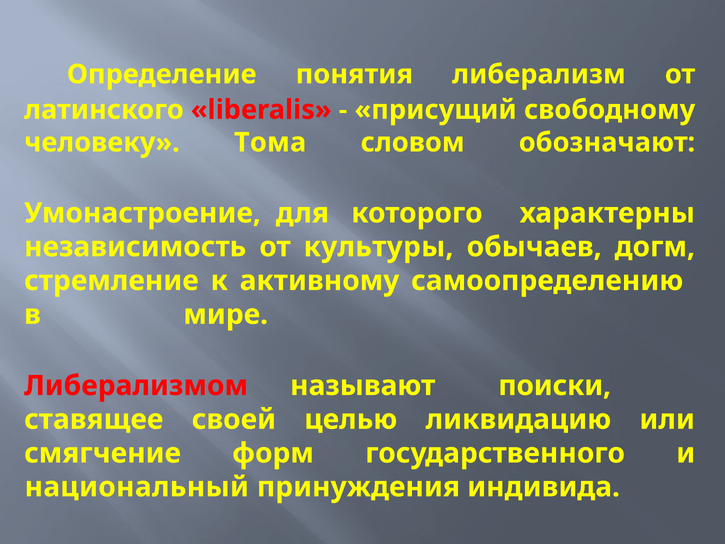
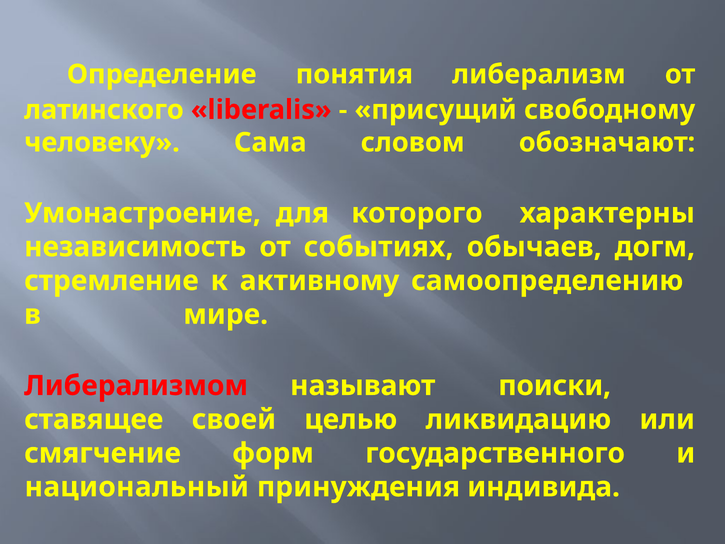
Тома: Тома -> Сама (270, 142)
культуры: культуры -> событиях (379, 247)
